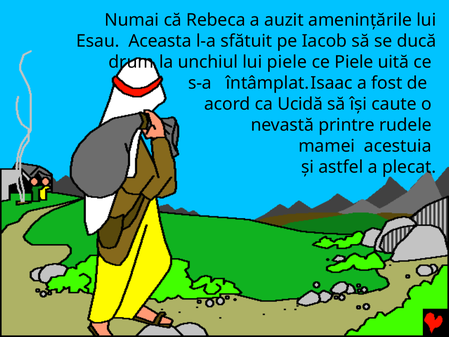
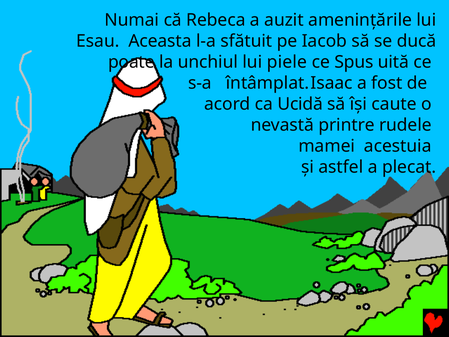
drum: drum -> poate (131, 62)
ce Piele: Piele -> Spus (354, 62)
